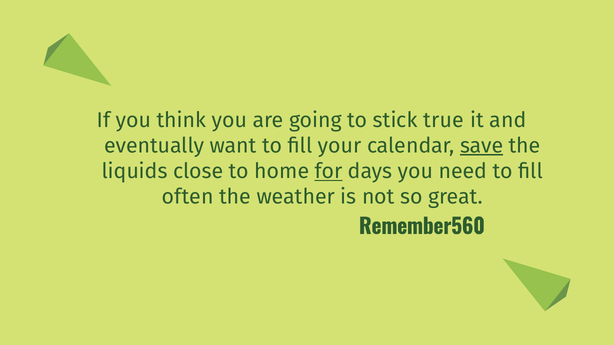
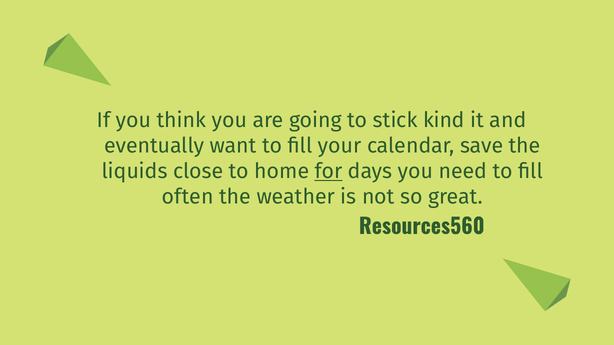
true: true -> kind (444, 120)
save underline: present -> none (482, 146)
Remember560: Remember560 -> Resources560 (422, 227)
